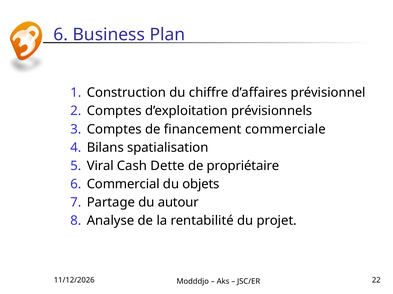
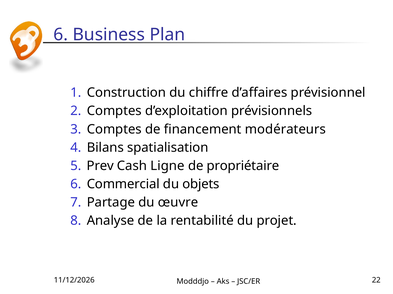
commerciale: commerciale -> modérateurs (285, 130)
Viral: Viral -> Prev (100, 166)
Dette: Dette -> Ligne (167, 166)
autour: autour -> œuvre (178, 203)
